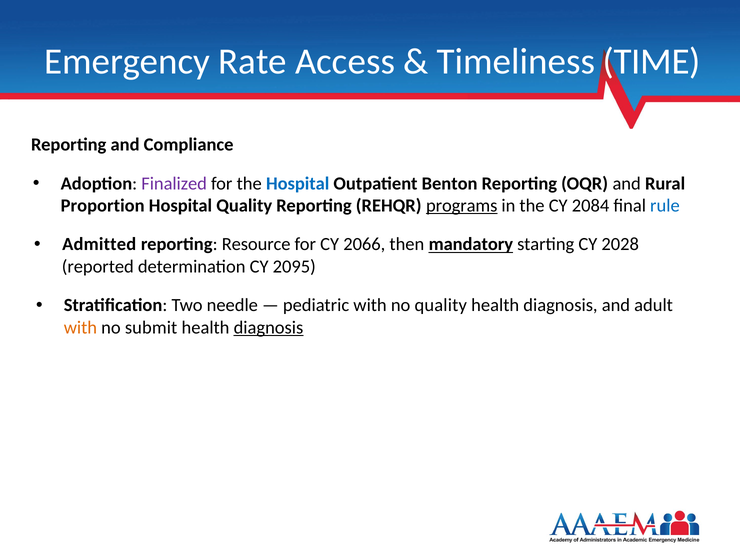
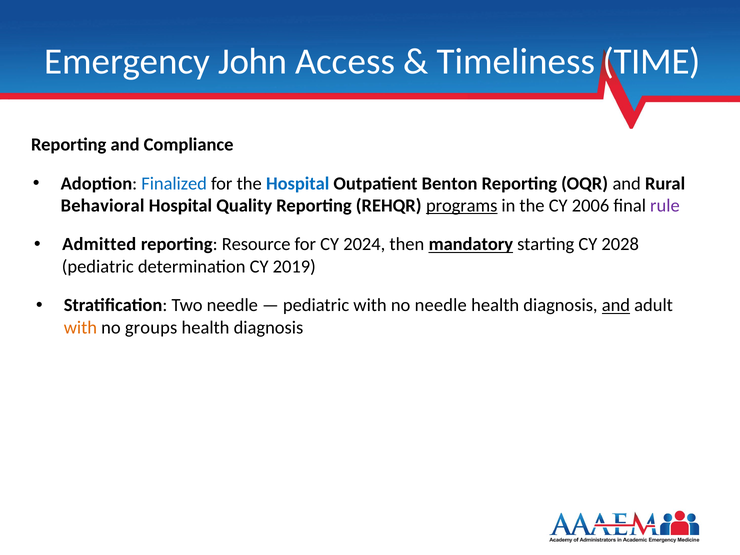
Rate: Rate -> John (253, 62)
Finalized colour: purple -> blue (174, 183)
Proportion: Proportion -> Behavioral (103, 206)
2084: 2084 -> 2006 (591, 206)
rule colour: blue -> purple (665, 206)
2066: 2066 -> 2024 (364, 244)
reported: reported -> pediatric (98, 267)
2095: 2095 -> 2019 (294, 267)
no quality: quality -> needle (441, 305)
and underline: none -> present (616, 305)
submit: submit -> groups (151, 328)
diagnosis underline: present -> none (268, 328)
